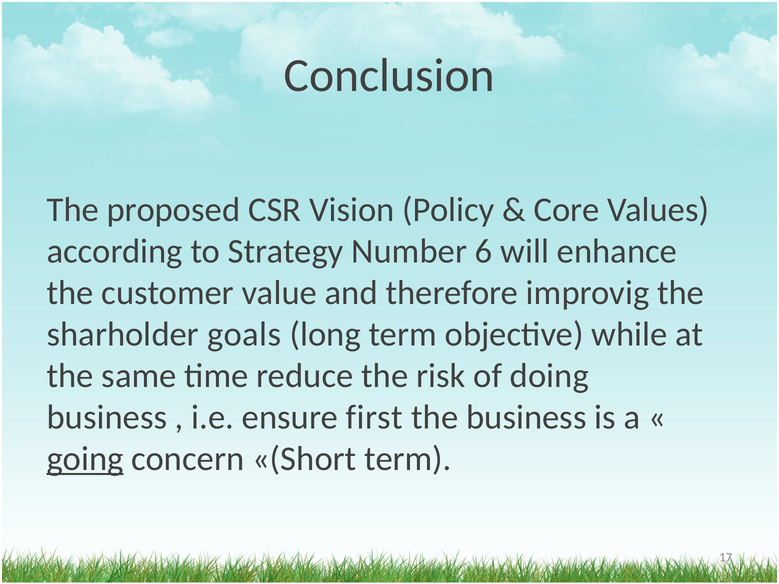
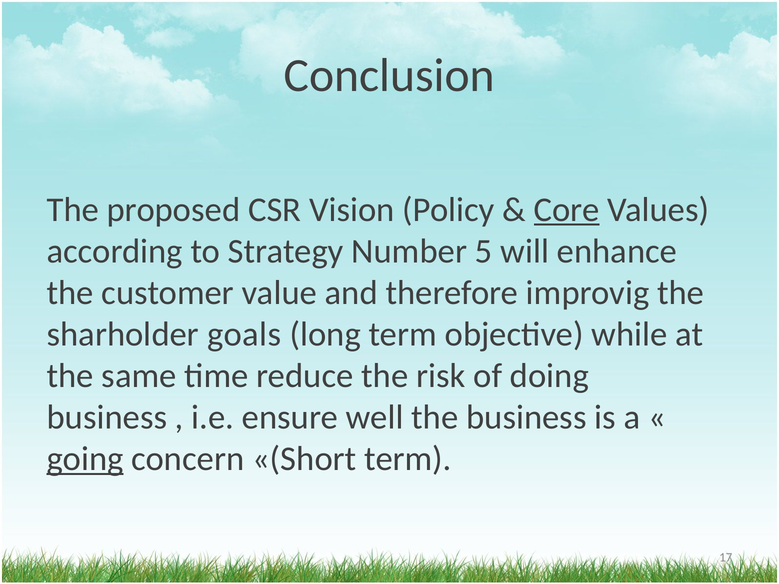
Core underline: none -> present (567, 210)
6: 6 -> 5 (484, 251)
first: first -> well (375, 418)
